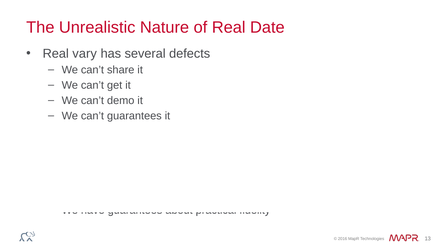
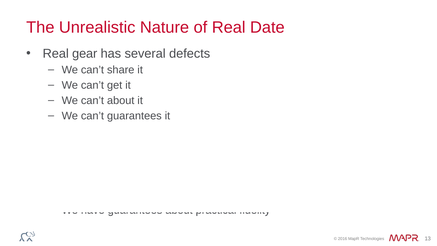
vary: vary -> gear (85, 54)
can’t demo: demo -> about (121, 100)
